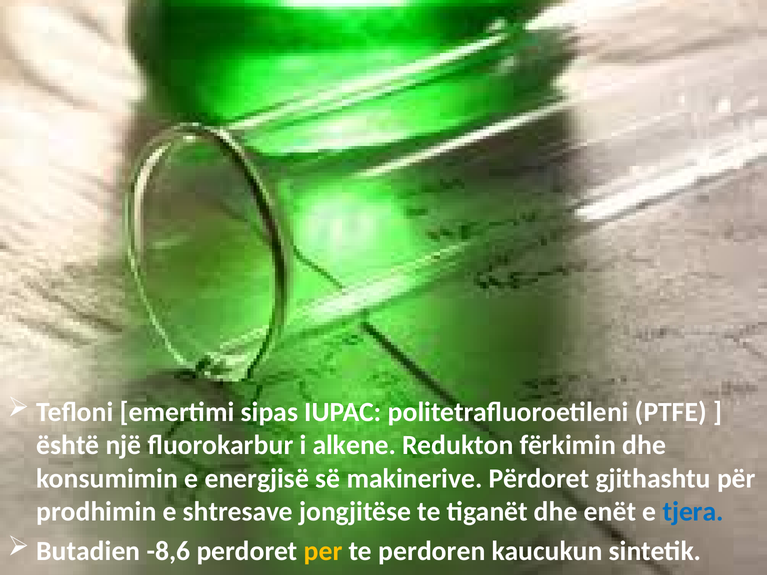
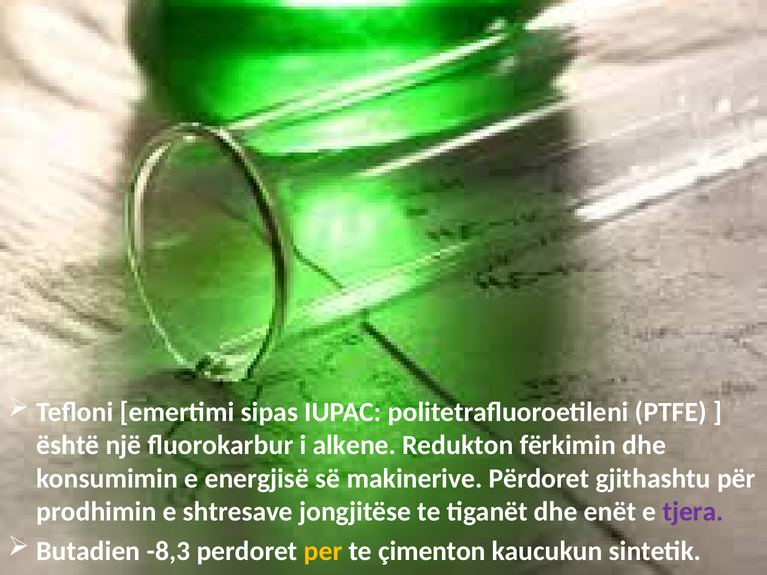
tjera colour: blue -> purple (693, 512)
-8,6: -8,6 -> -8,3 (168, 551)
perdoren: perdoren -> çimenton (432, 551)
